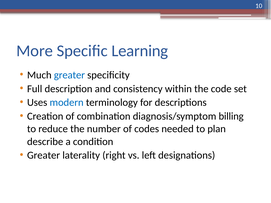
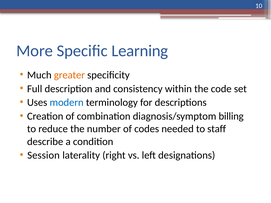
greater colour: blue -> orange (69, 75)
plan: plan -> staff (217, 129)
Greater: Greater -> Session (43, 156)
